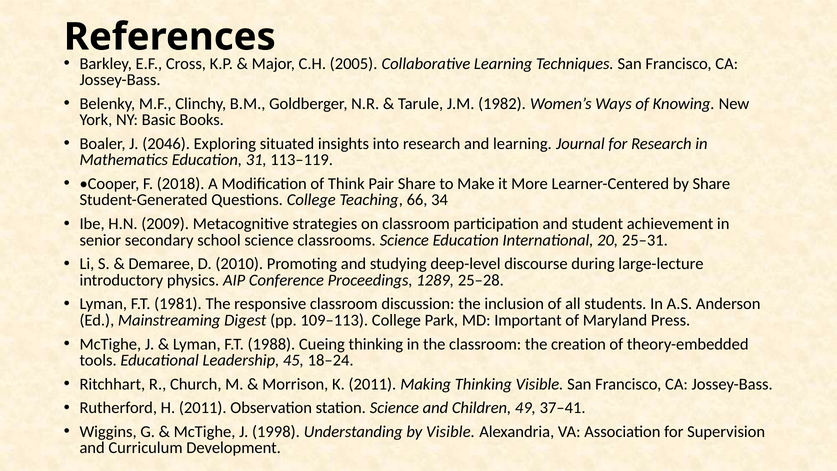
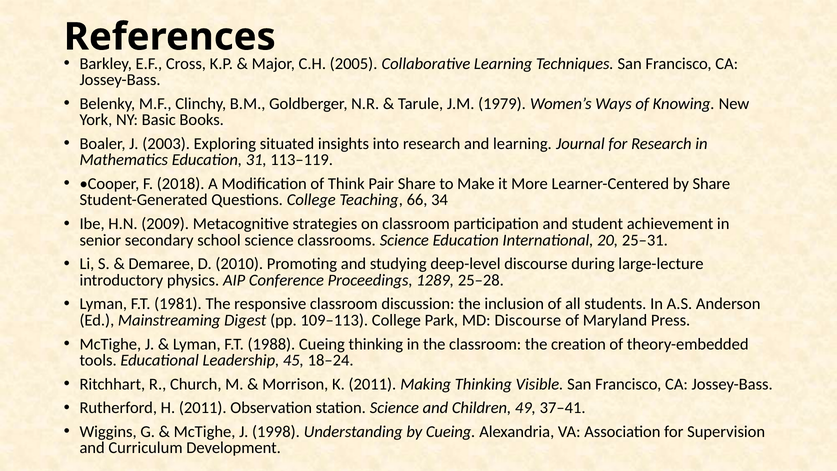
1982: 1982 -> 1979 (502, 104)
2046: 2046 -> 2003 (166, 144)
MD Important: Important -> Discourse (528, 320)
by Visible: Visible -> Cueing (451, 432)
